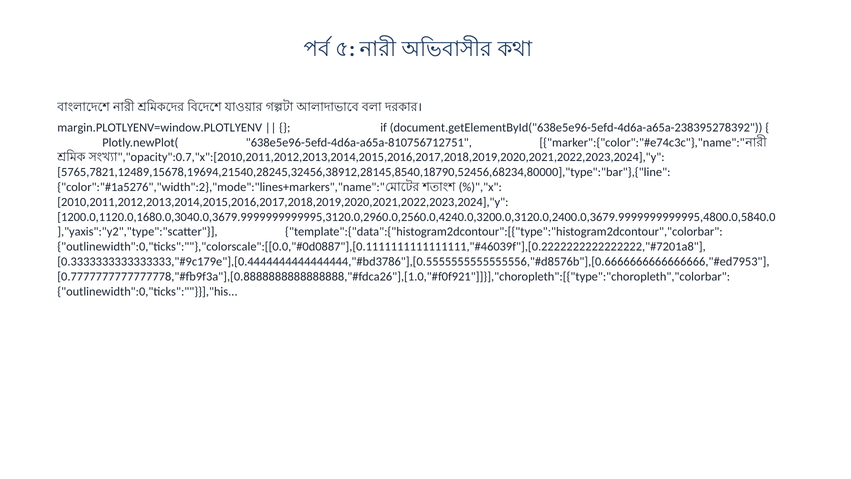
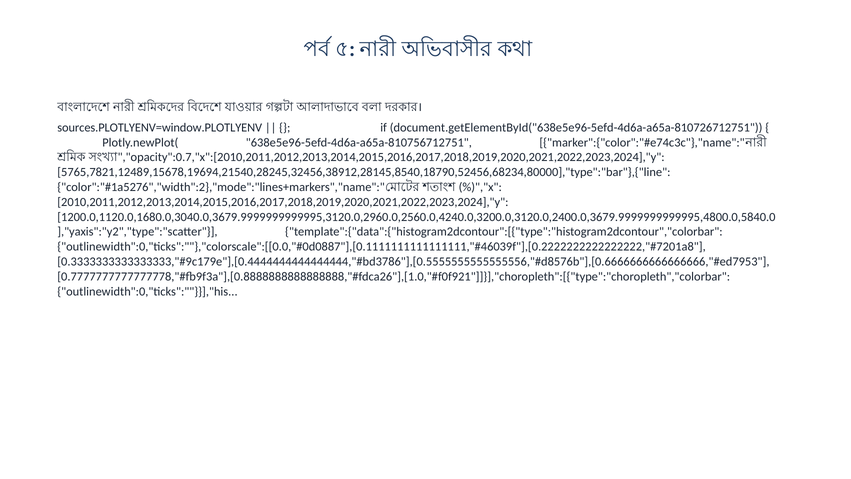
margin.PLOTLYENV=window.PLOTLYENV: margin.PLOTLYENV=window.PLOTLYENV -> sources.PLOTLYENV=window.PLOTLYENV (160, 127)
document.getElementById("638e5e96-5efd-4d6a-a65a-238395278392: document.getElementById("638e5e96-5efd-4d6a-a65a-238395278392 -> document.getElementById("638e5e96-5efd-4d6a-a65a-810726712751 (576, 127)
